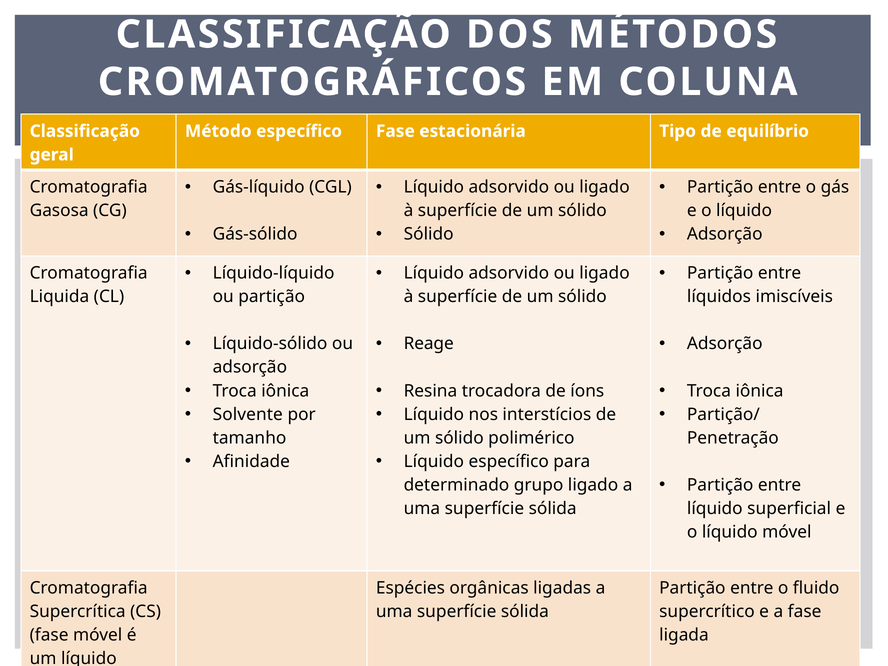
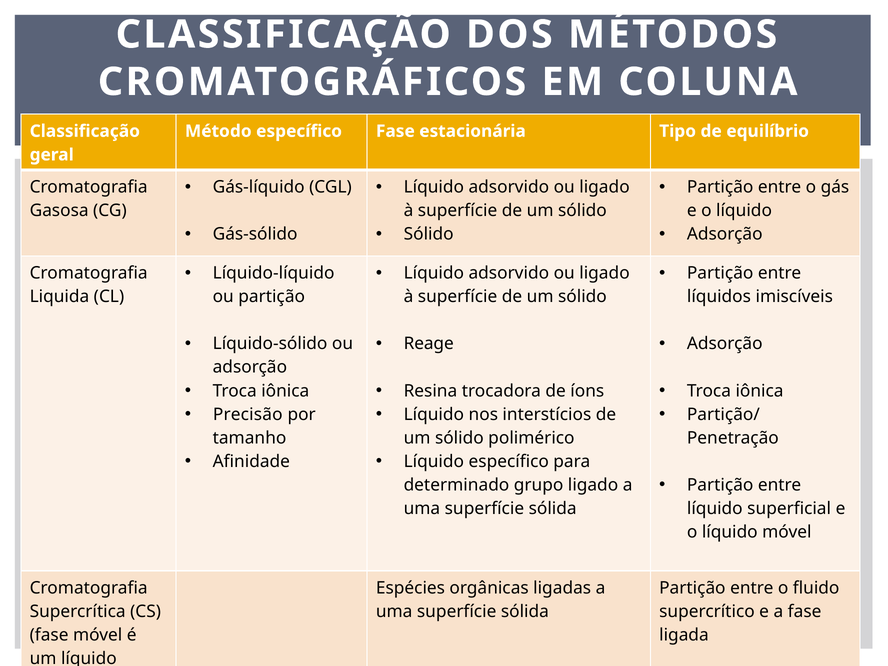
Solvente: Solvente -> Precisão (248, 414)
